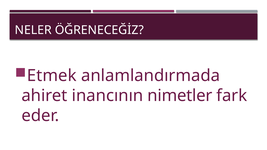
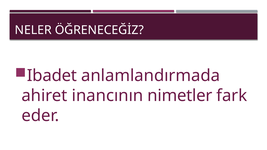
Etmek: Etmek -> Ibadet (52, 76)
